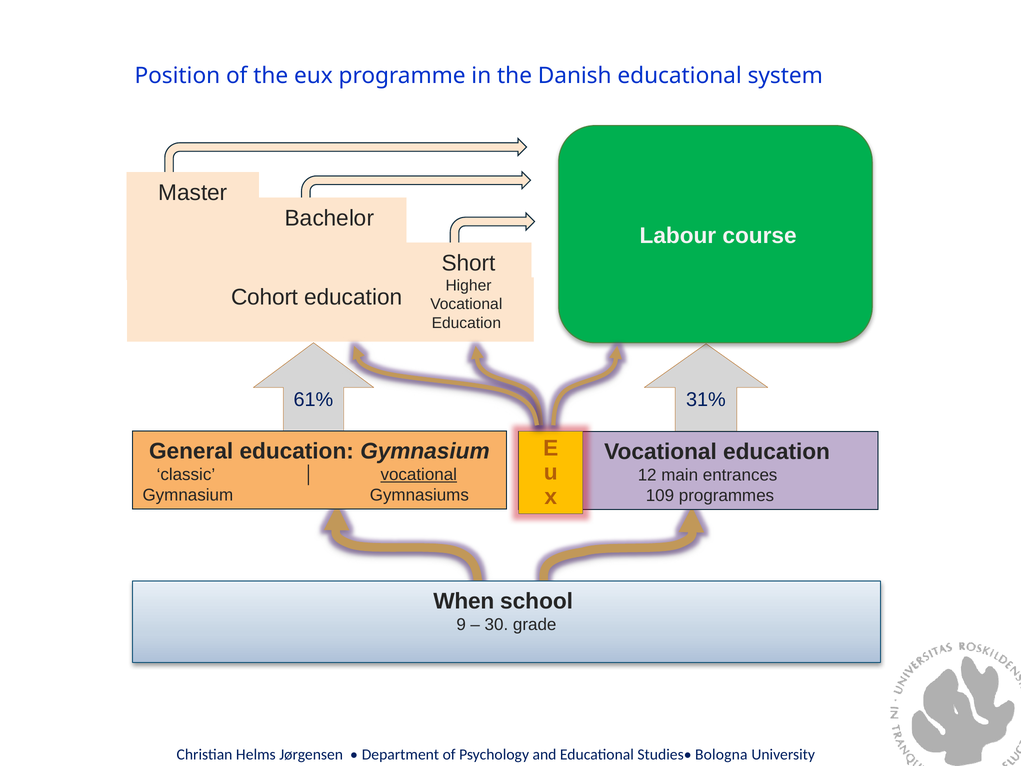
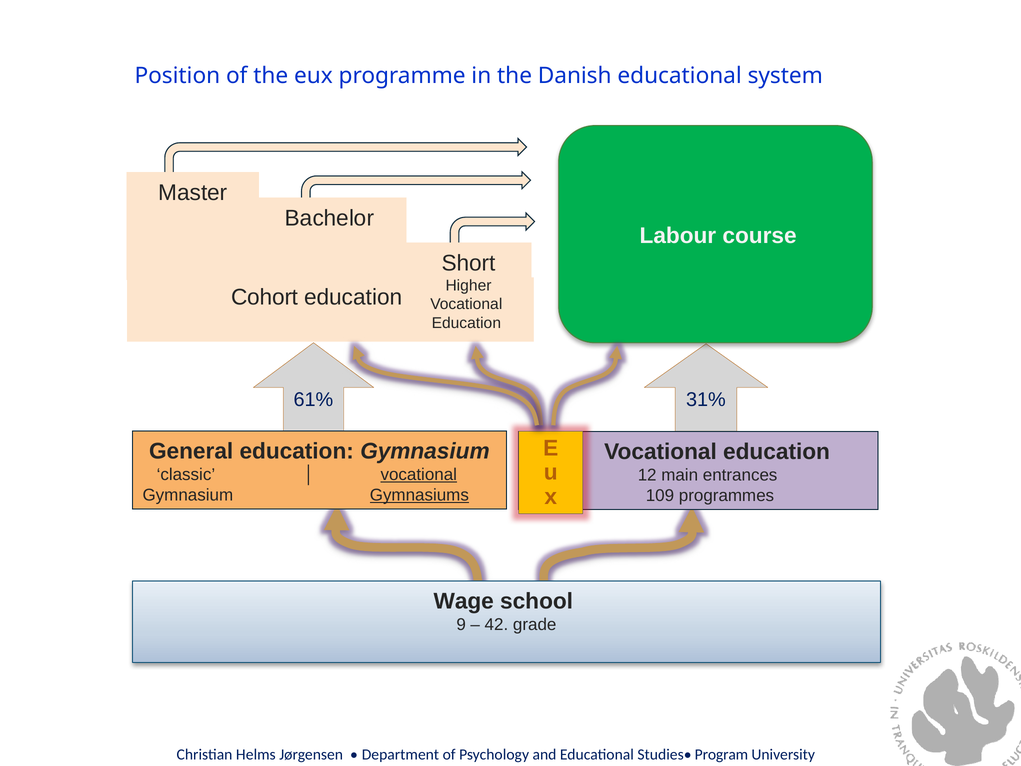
Gymnasiums underline: none -> present (419, 495)
When: When -> Wage (464, 601)
30: 30 -> 42 (496, 624)
Bologna: Bologna -> Program (721, 754)
